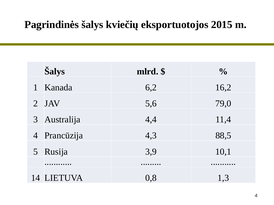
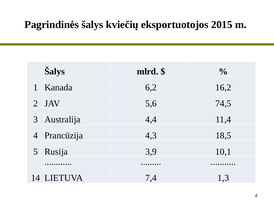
79,0: 79,0 -> 74,5 (223, 104)
88,5: 88,5 -> 18,5 (223, 136)
0,8: 0,8 -> 7,4 (151, 178)
